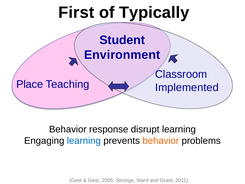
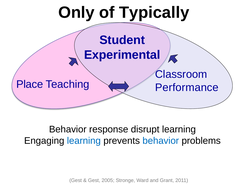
First: First -> Only (76, 13)
Environment: Environment -> Experimental (122, 55)
Implemented: Implemented -> Performance (187, 87)
behavior colour: orange -> blue (161, 141)
